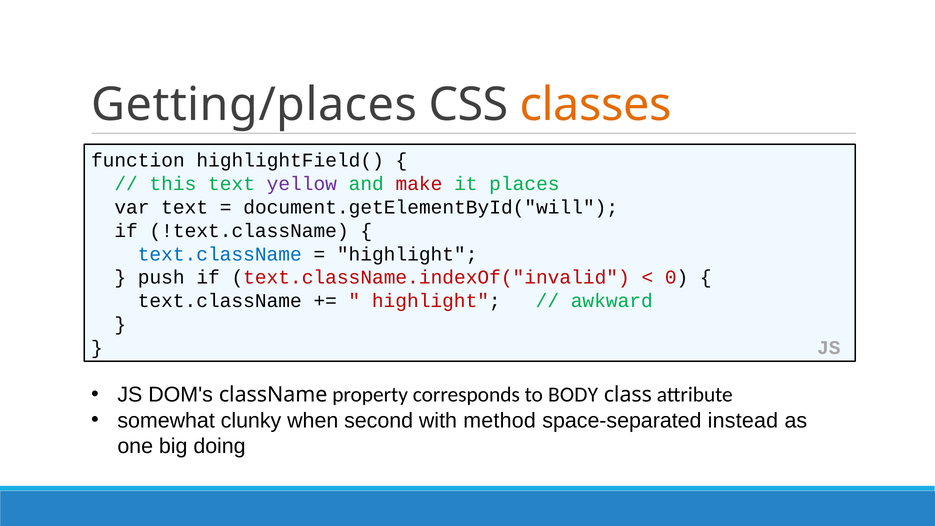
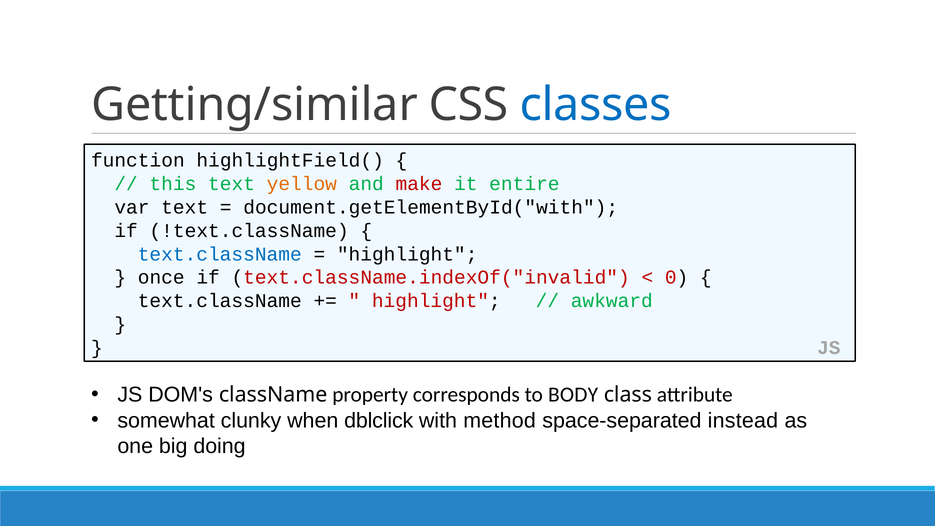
Getting/places: Getting/places -> Getting/similar (254, 105)
classes colour: orange -> blue (596, 105)
yellow colour: purple -> orange (302, 184)
places: places -> entire (524, 184)
document.getElementById("will: document.getElementById("will -> document.getElementById("with (431, 207)
push: push -> once (161, 277)
second: second -> dblclick (379, 420)
